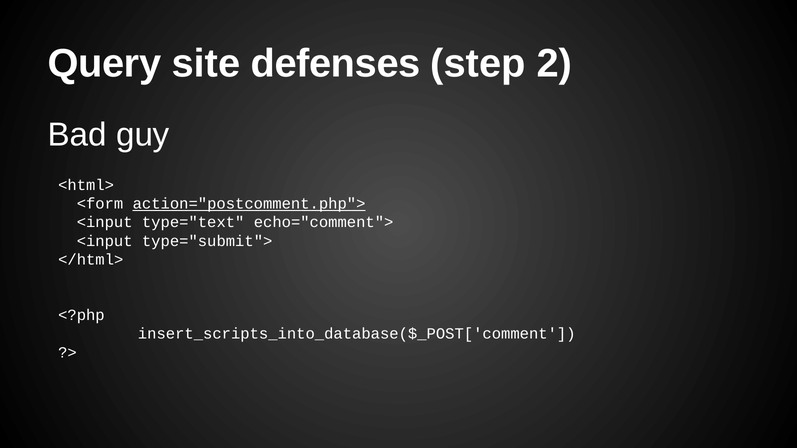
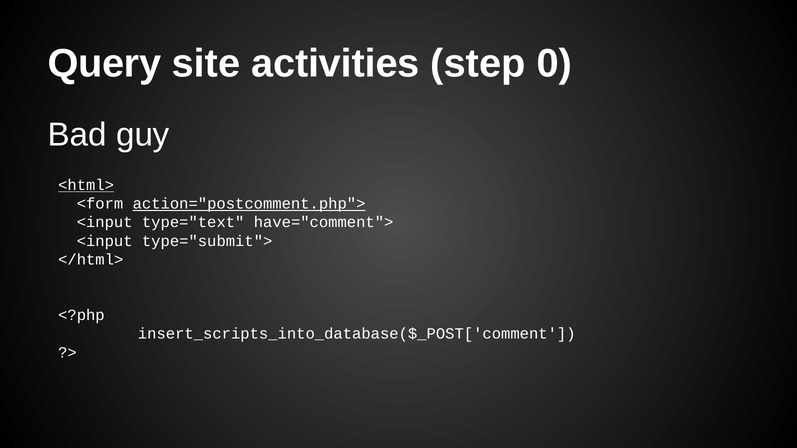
defenses: defenses -> activities (335, 64)
2: 2 -> 0 (554, 64)
<html> underline: none -> present (86, 185)
echo="comment">: echo="comment"> -> have="comment"> (324, 222)
